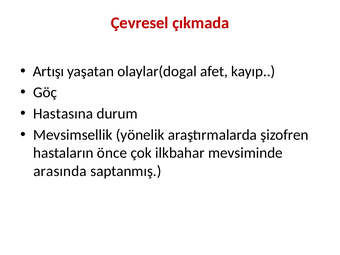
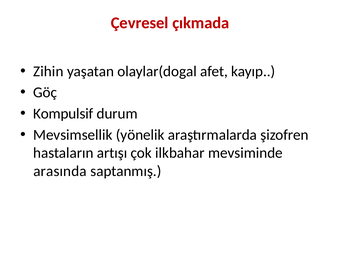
Artışı: Artışı -> Zihin (48, 71)
Hastasına: Hastasına -> Kompulsif (63, 114)
önce: önce -> artışı (112, 153)
